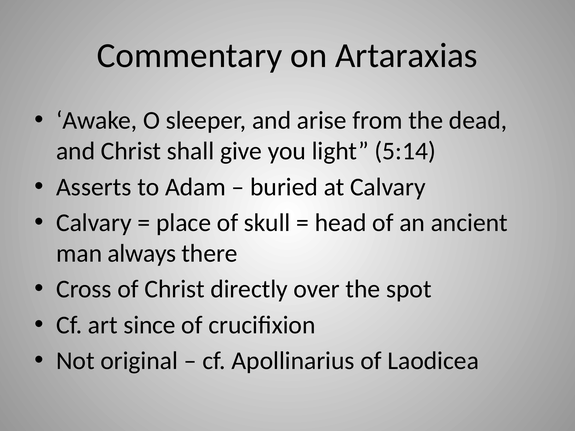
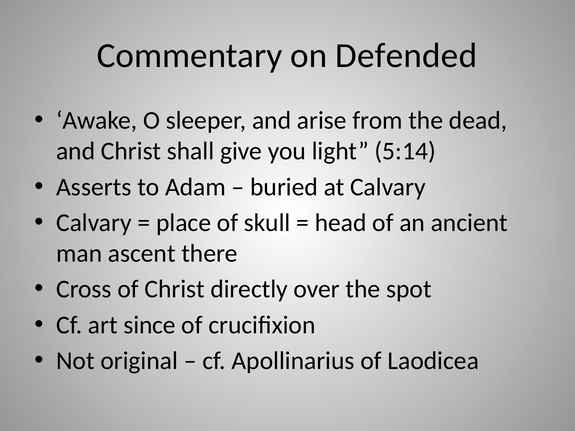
Artaraxias: Artaraxias -> Defended (406, 56)
always: always -> ascent (142, 254)
